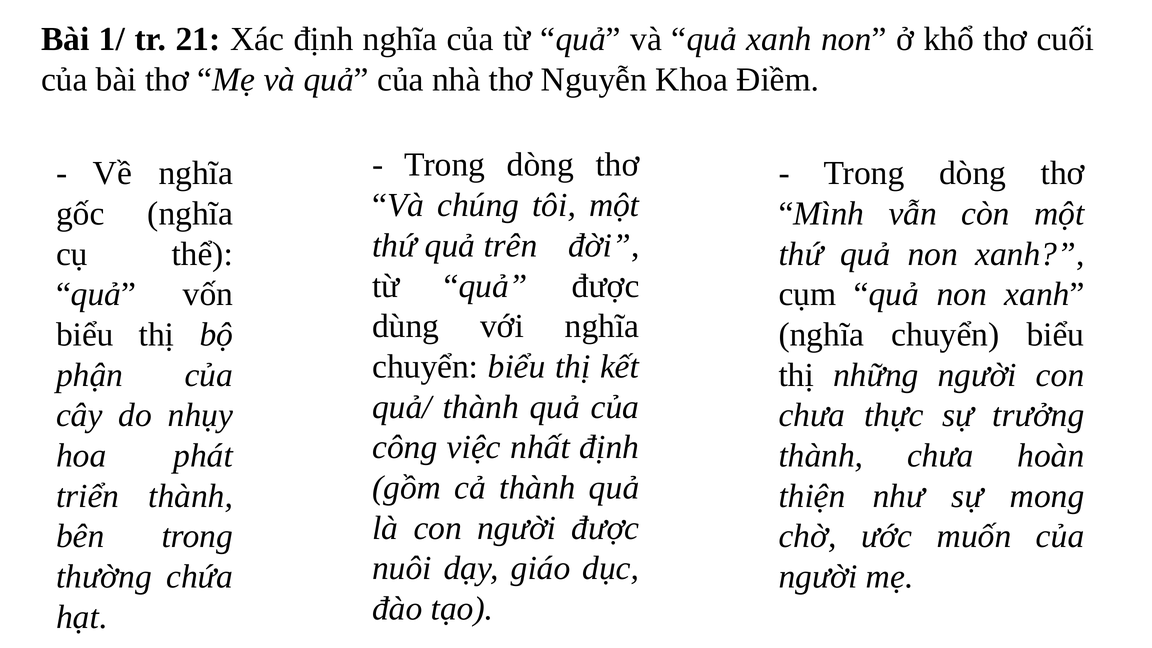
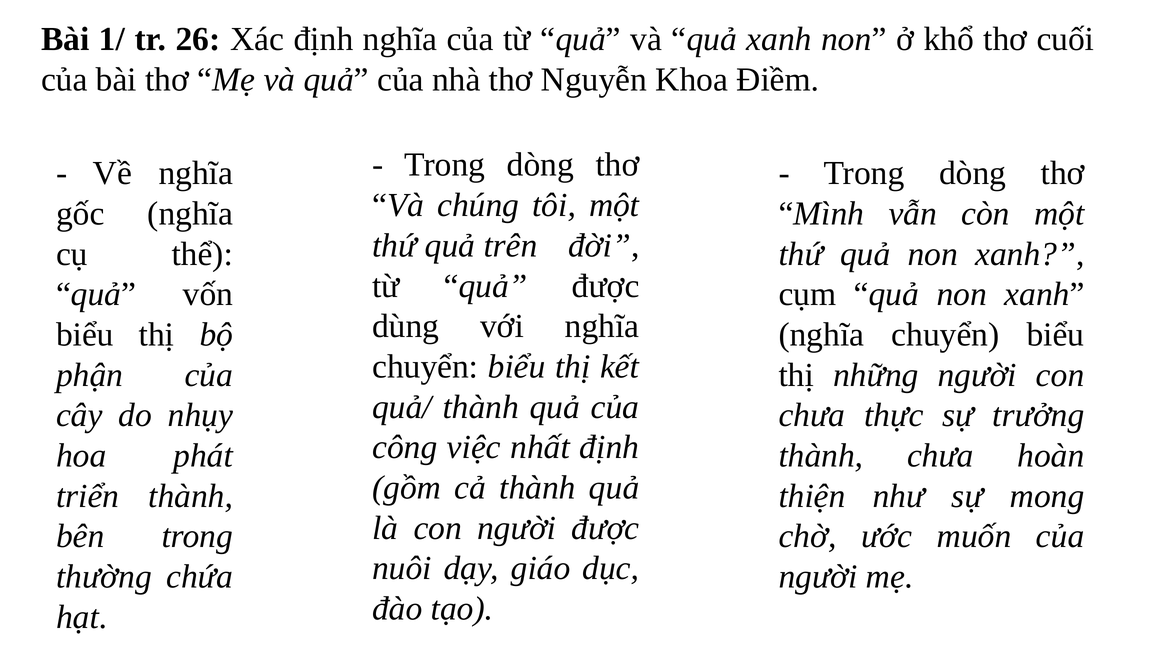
21: 21 -> 26 (198, 39)
